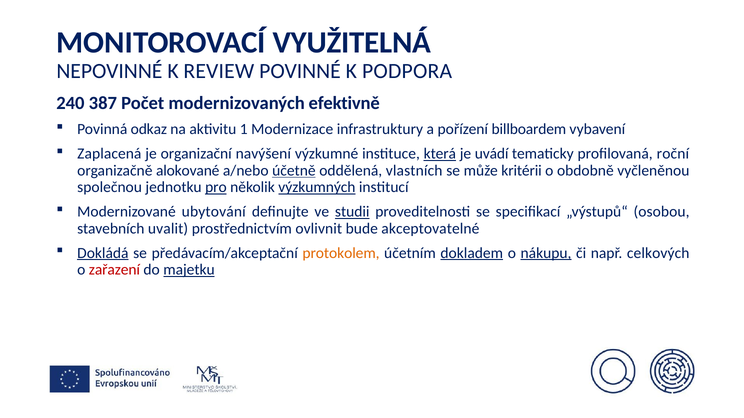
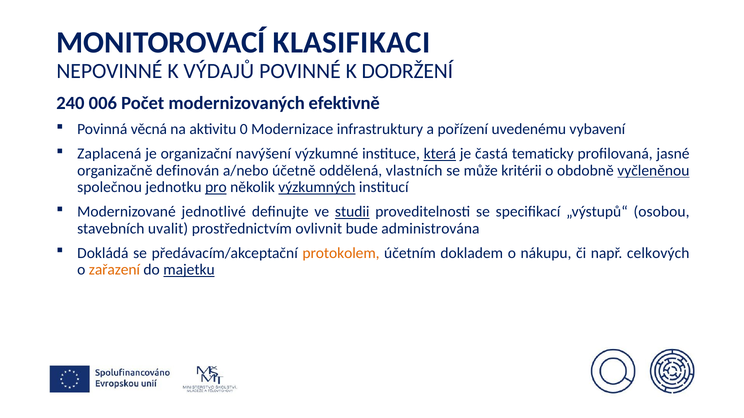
VYUŽITELNÁ: VYUŽITELNÁ -> KLASIFIKACI (352, 43)
REVIEW: REVIEW -> VÝDAJŮ (219, 71)
PODPORA: PODPORA -> DODRŽENÍ (407, 71)
387: 387 -> 006 (103, 103)
odkaz: odkaz -> věcná (149, 130)
1: 1 -> 0 (244, 130)
billboardem: billboardem -> uvedenému (529, 130)
uvádí: uvádí -> častá (492, 154)
roční: roční -> jasné (673, 154)
alokované: alokované -> definován (188, 171)
účetně underline: present -> none (294, 171)
vyčleněnou underline: none -> present (653, 171)
ubytování: ubytování -> jednotlivé (214, 212)
akceptovatelné: akceptovatelné -> administrována (430, 229)
Dokládá underline: present -> none (103, 253)
dokladem underline: present -> none (472, 253)
nákupu underline: present -> none (546, 253)
zařazení colour: red -> orange (114, 270)
